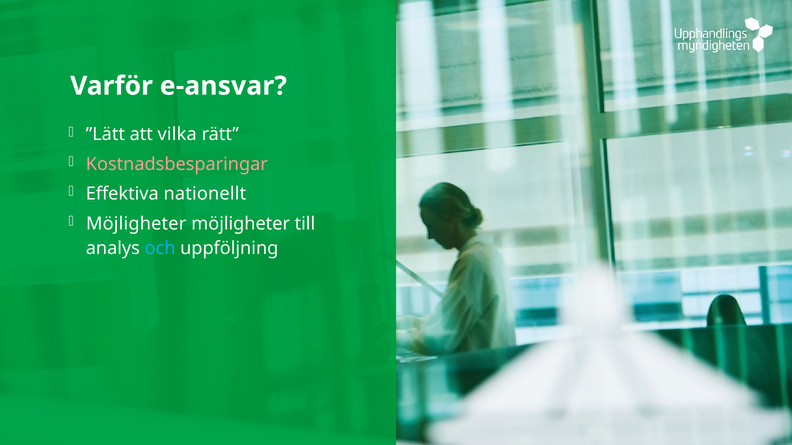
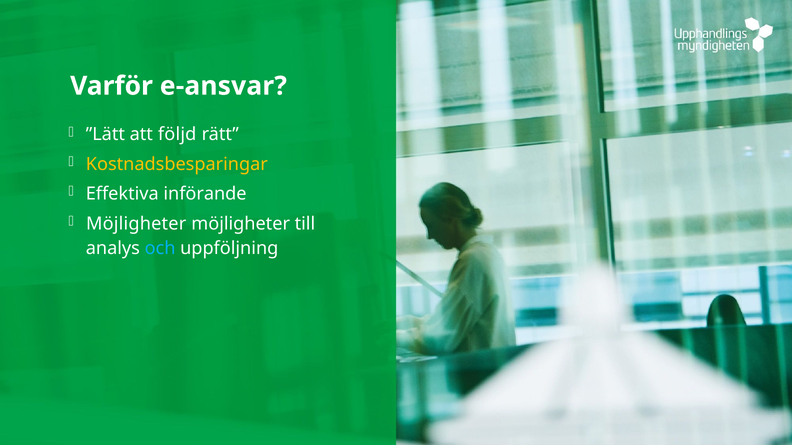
vilka: vilka -> följd (177, 134)
Kostnadsbesparingar colour: pink -> yellow (177, 164)
nationellt: nationellt -> införande (205, 194)
